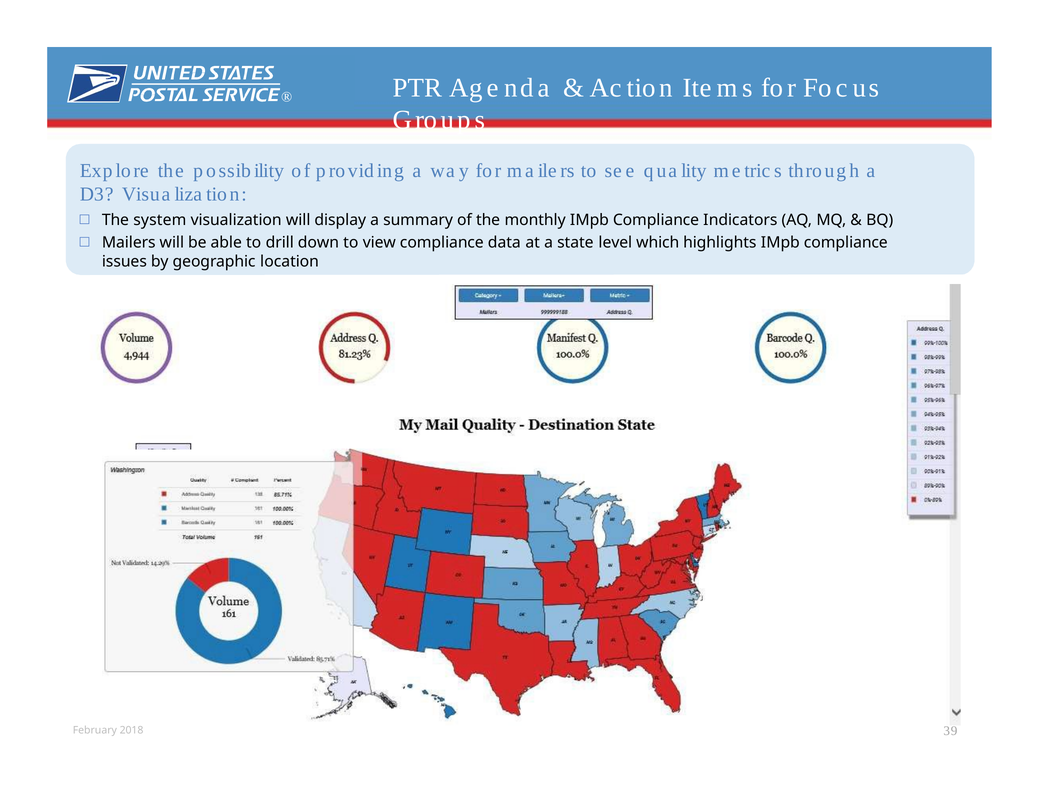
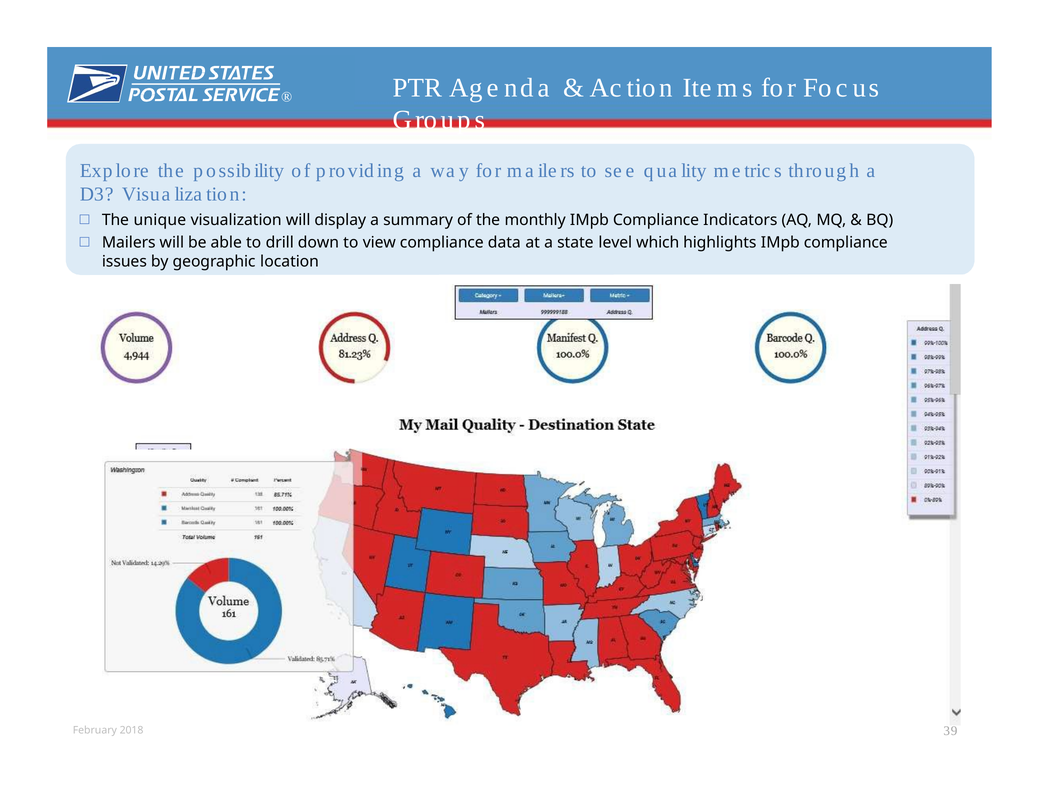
system: system -> unique (160, 220)
